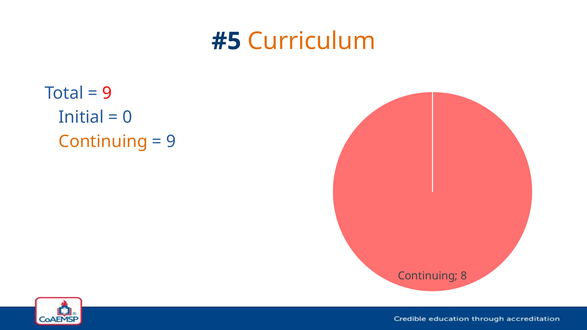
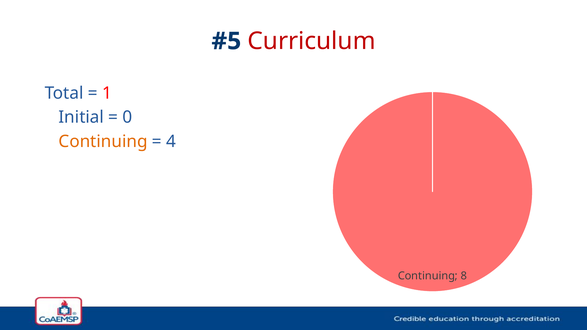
Curriculum colour: orange -> red (312, 41)
9: 9 -> 1 (107, 93)
9: 9 -> 4 (171, 142)
